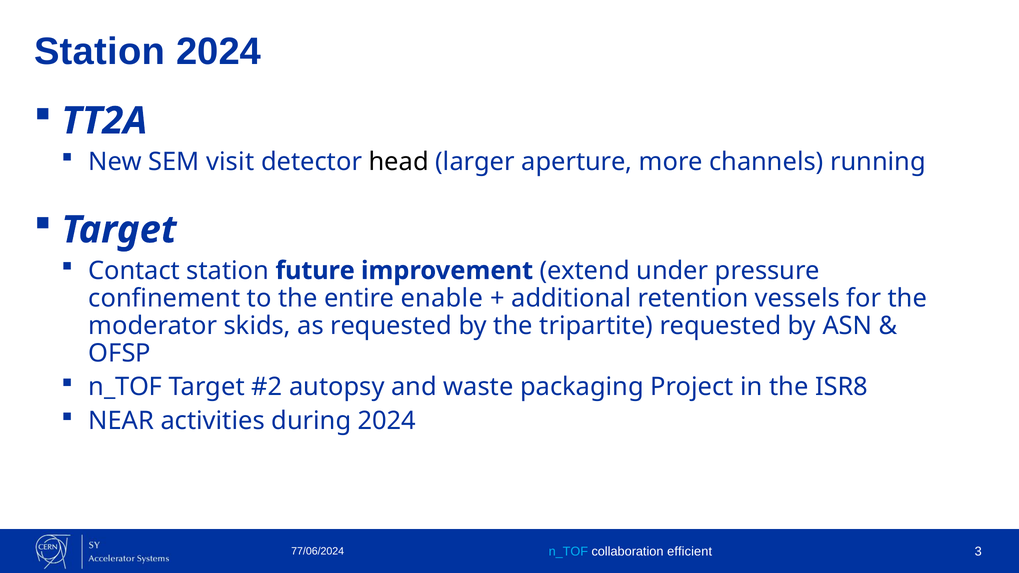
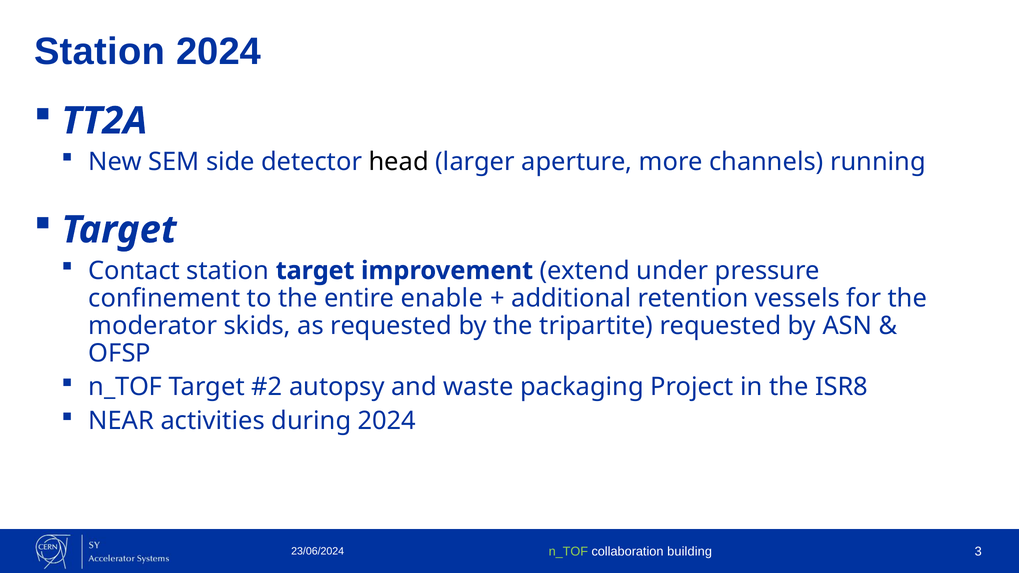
visit: visit -> side (230, 162)
station future: future -> target (315, 271)
n_TOF colour: light blue -> light green (568, 552)
efficient: efficient -> building (690, 552)
77/06/2024: 77/06/2024 -> 23/06/2024 (318, 552)
